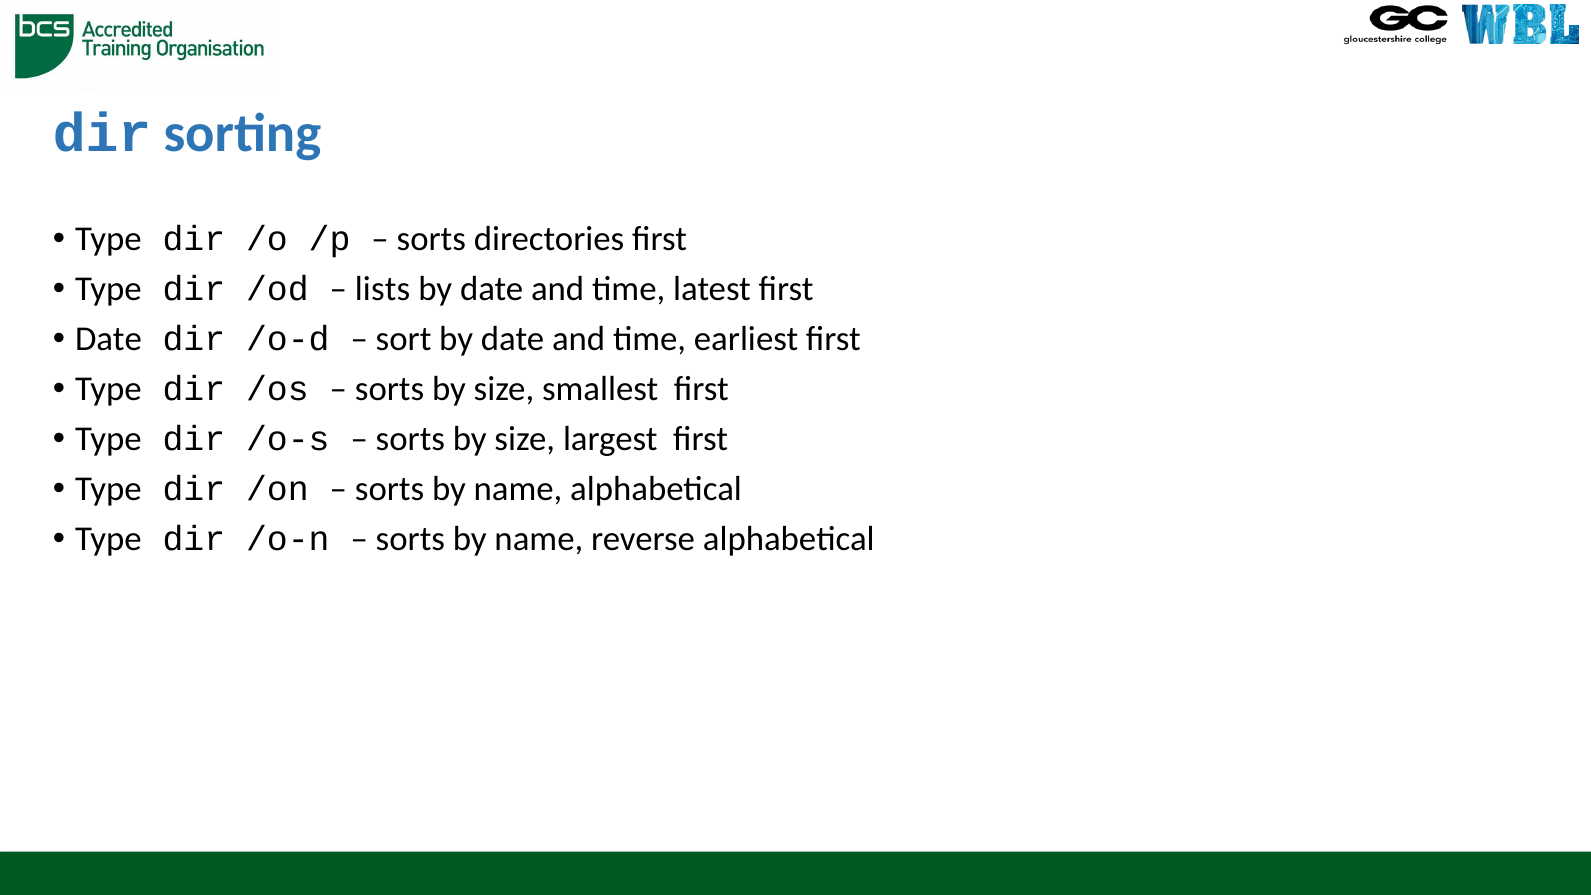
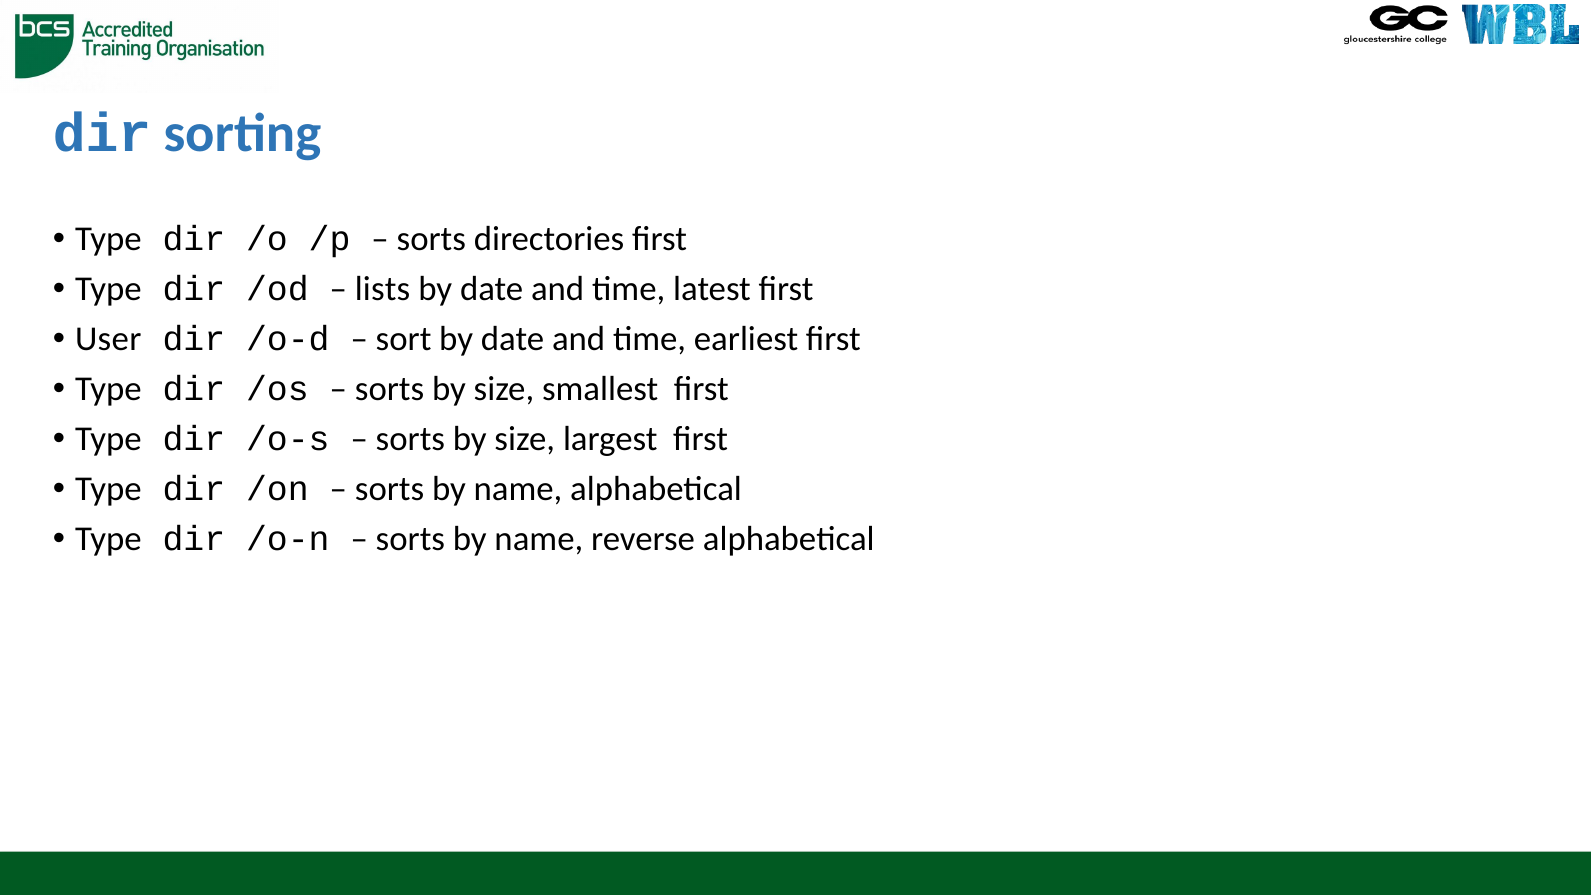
Date: Date -> User (108, 339)
